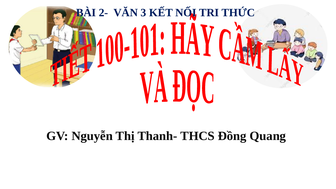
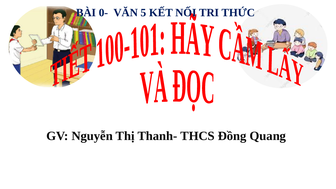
2-: 2- -> 0- (104, 13)
3: 3 -> 5 (143, 13)
